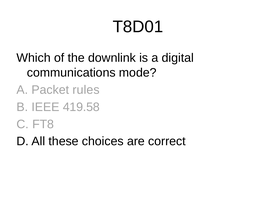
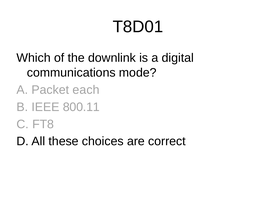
rules: rules -> each (86, 90)
419.58: 419.58 -> 800.11 (81, 107)
